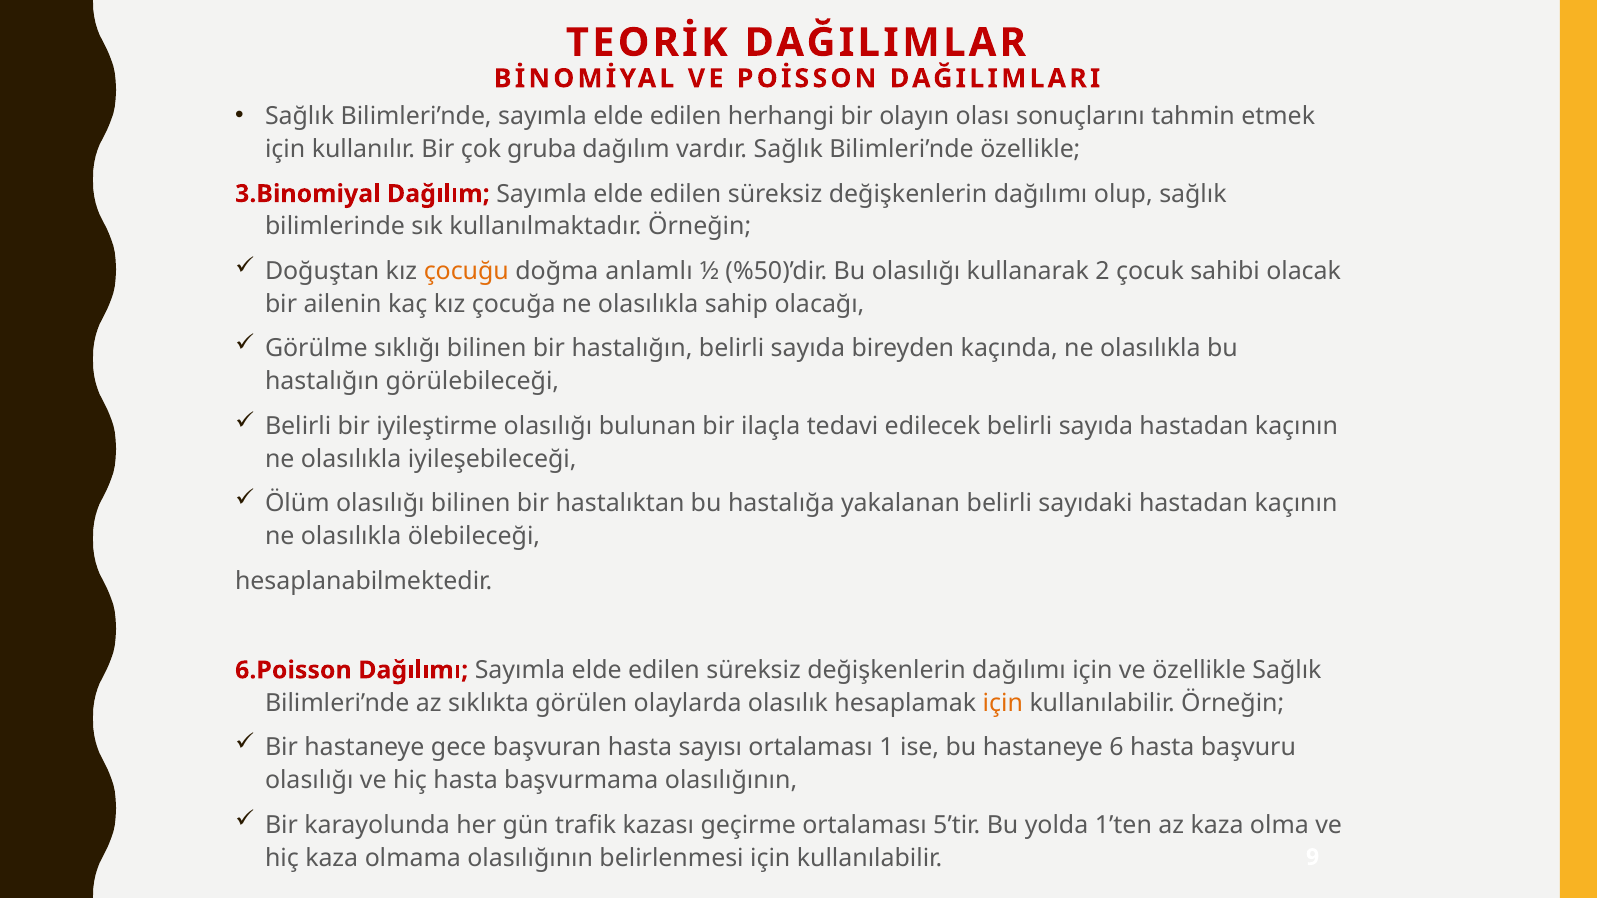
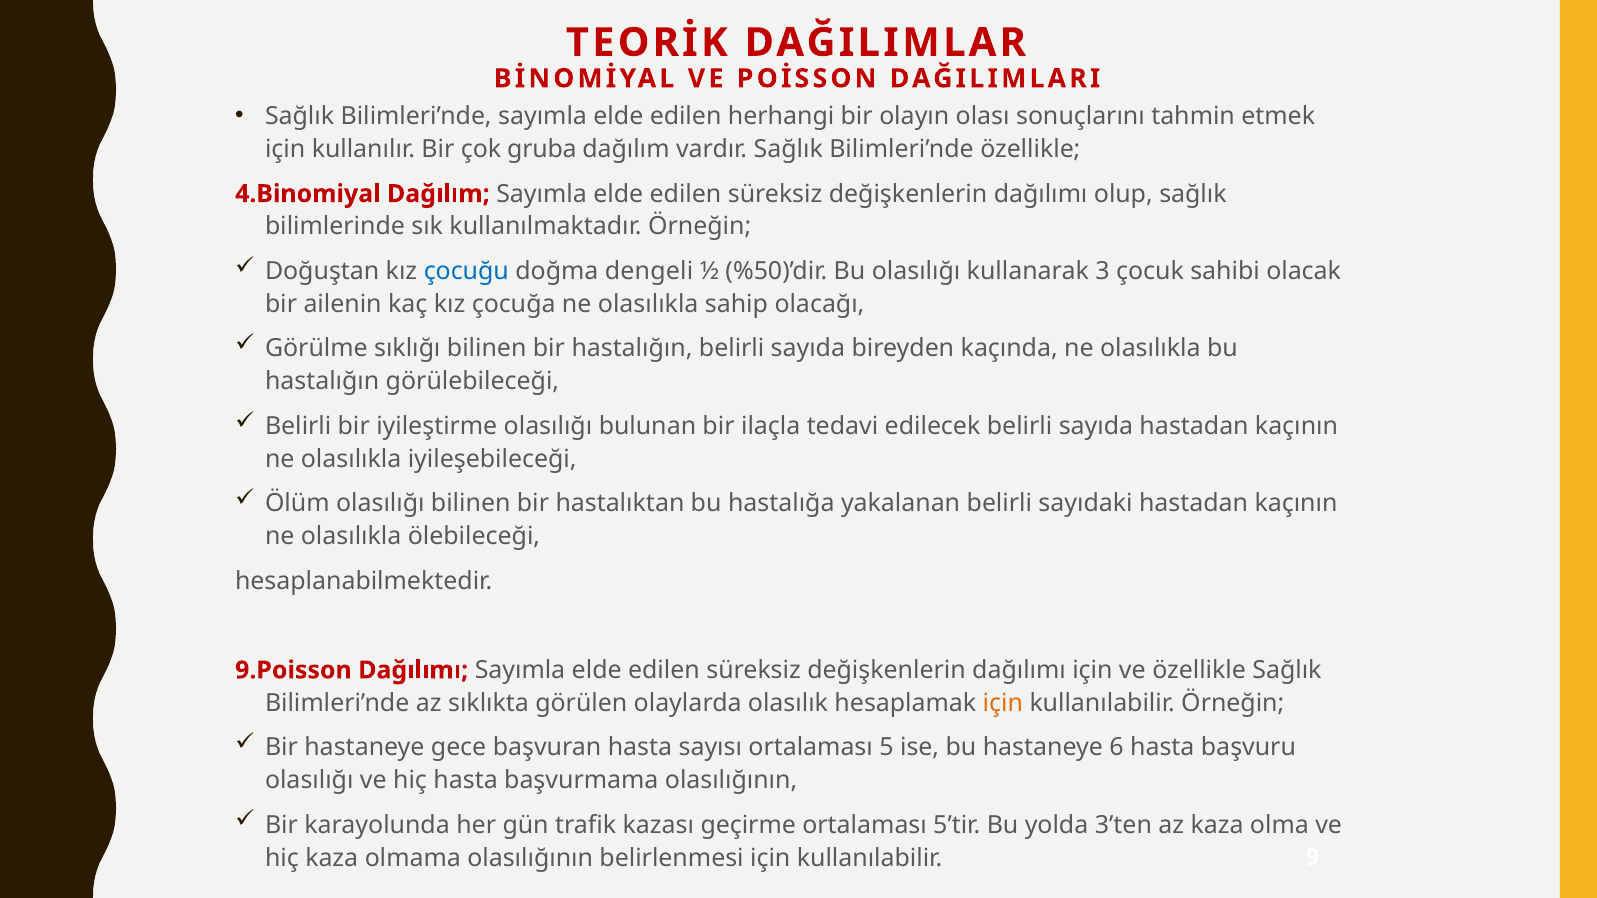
3.Binomiyal: 3.Binomiyal -> 4.Binomiyal (308, 194)
çocuğu colour: orange -> blue (466, 271)
anlamlı: anlamlı -> dengeli (649, 271)
2: 2 -> 3 (1102, 271)
6.Poisson: 6.Poisson -> 9.Poisson (293, 670)
1: 1 -> 5 (887, 748)
1’ten: 1’ten -> 3’ten (1123, 825)
